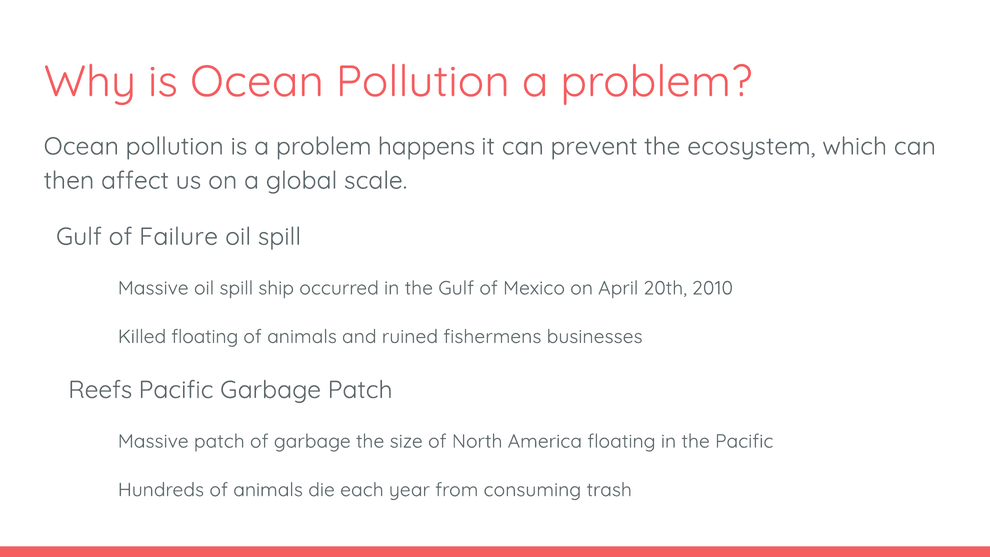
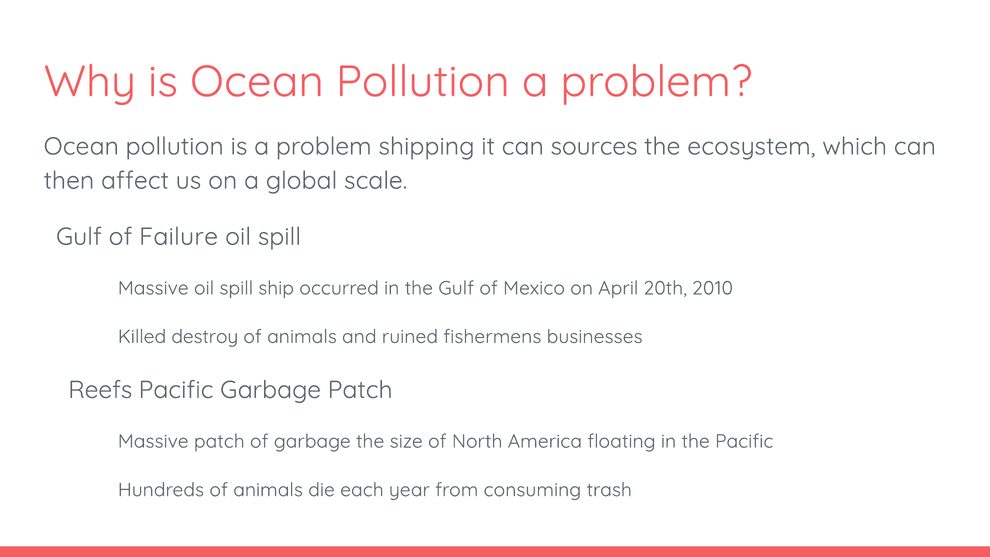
happens: happens -> shipping (426, 146)
prevent: prevent -> sources (594, 146)
Killed floating: floating -> destroy (205, 337)
